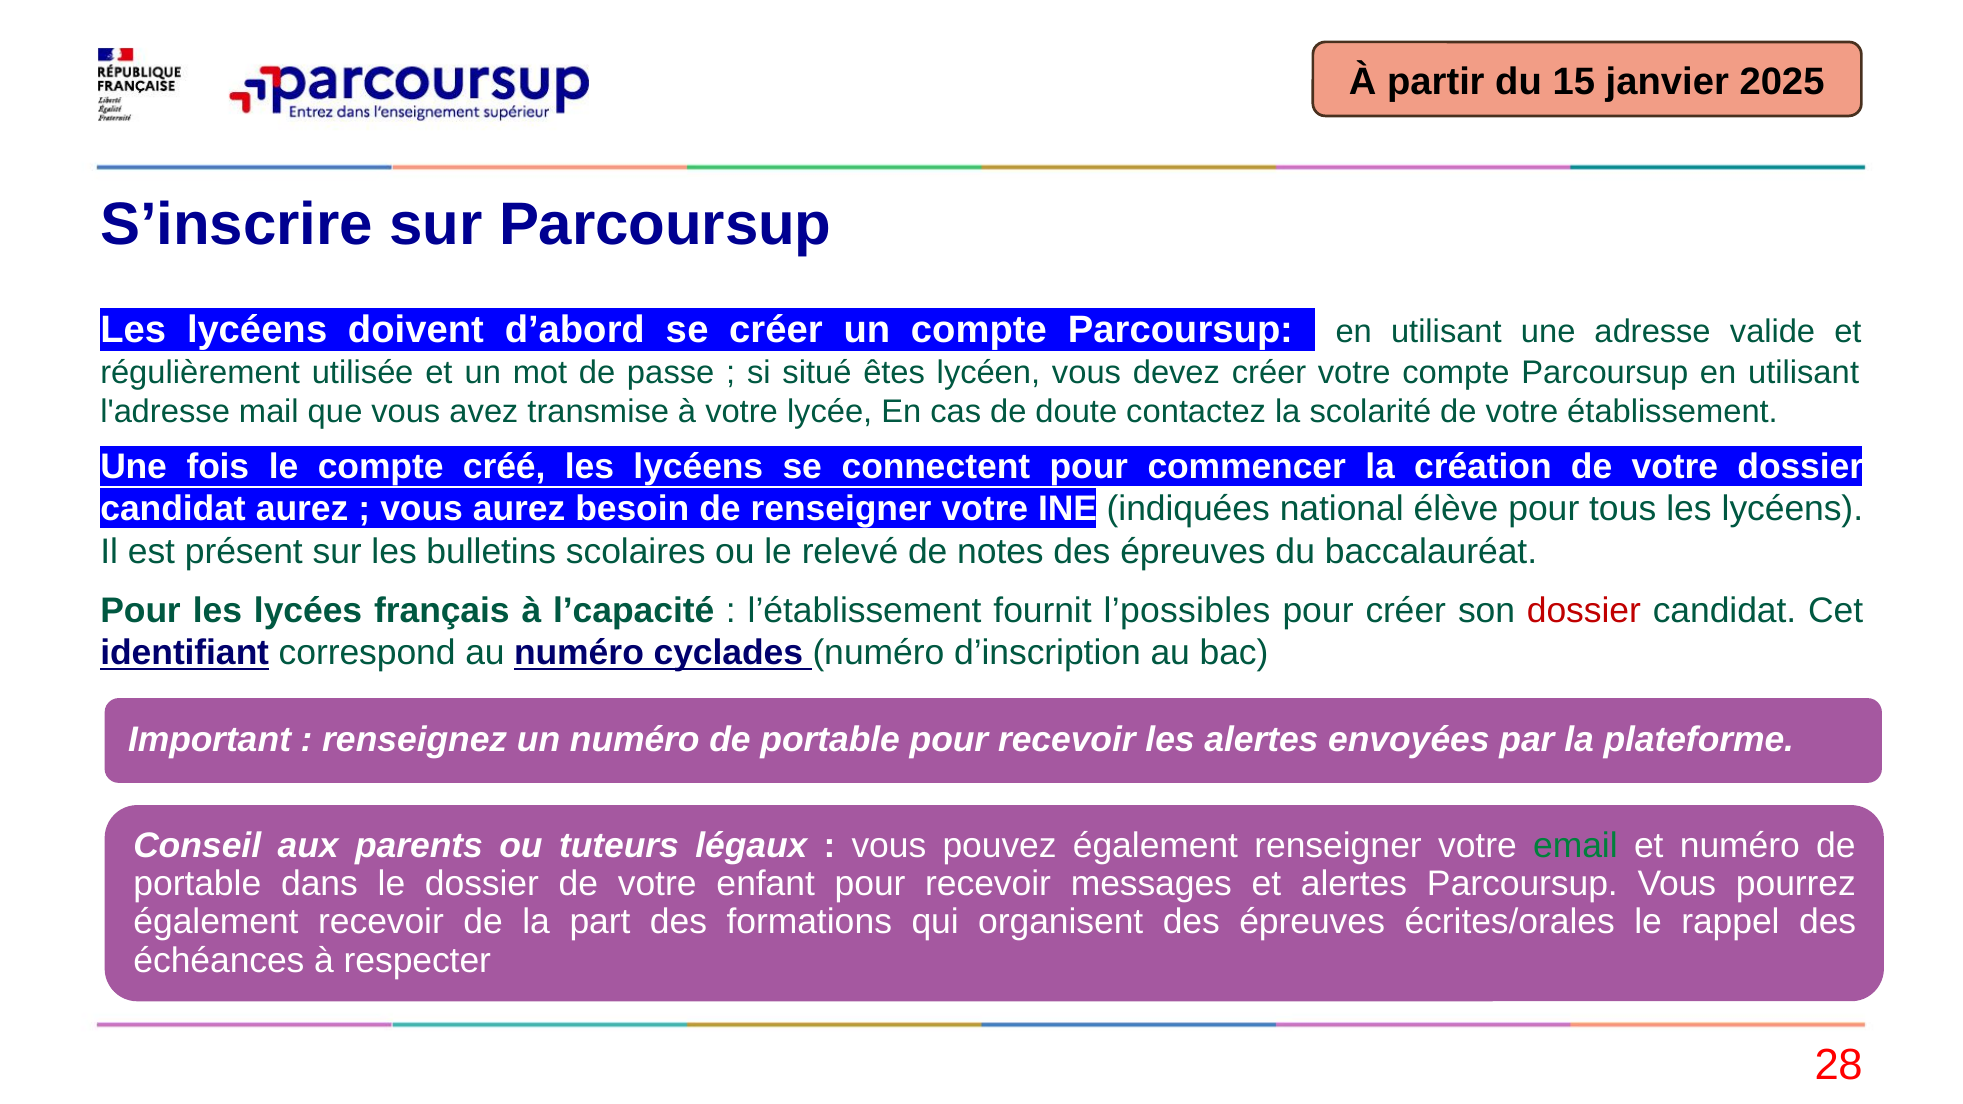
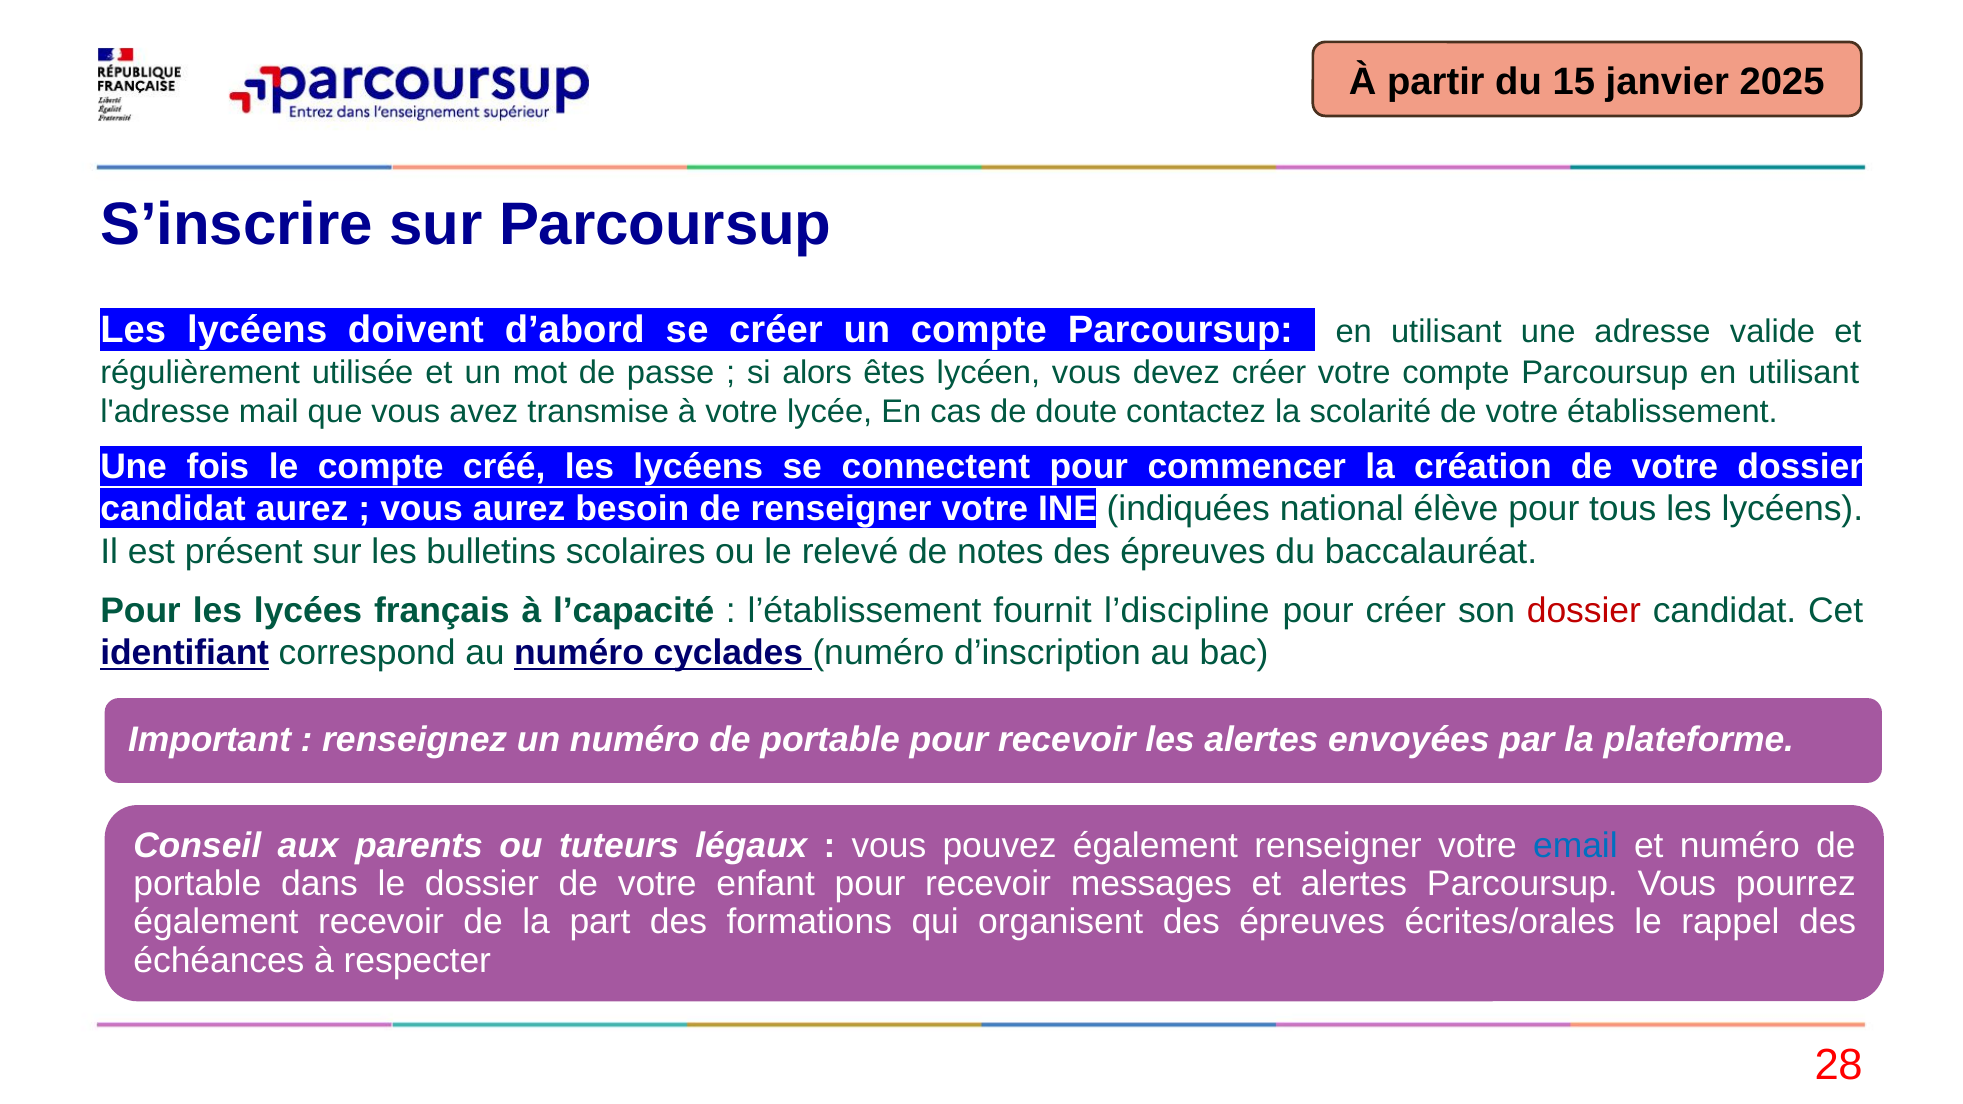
situé: situé -> alors (817, 372)
l’possibles: l’possibles -> l’discipline (1187, 611)
email colour: green -> blue (1575, 846)
